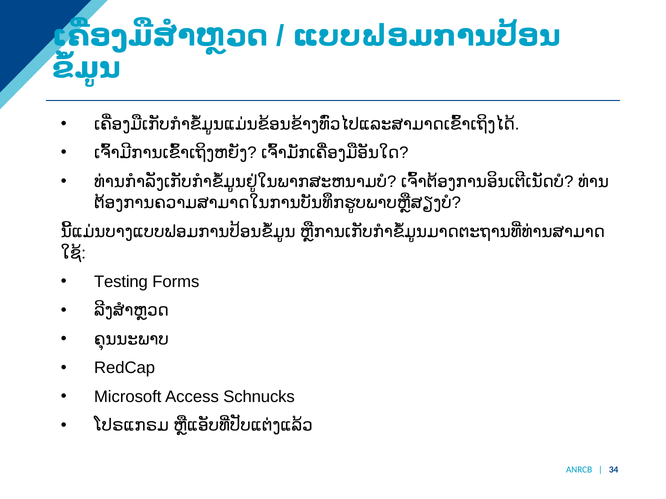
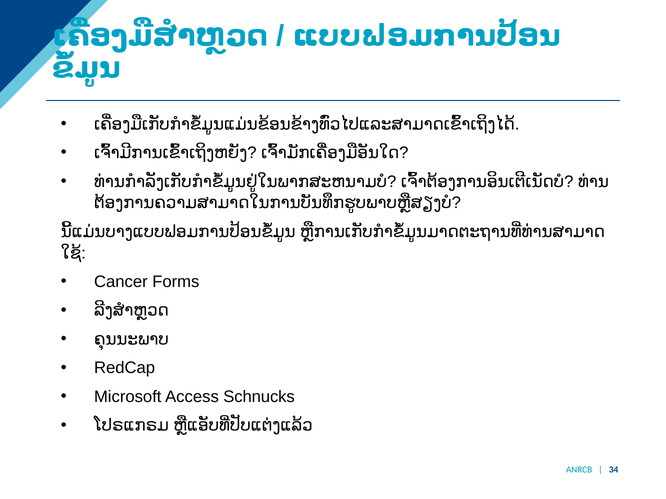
Testing: Testing -> Cancer (121, 282)
